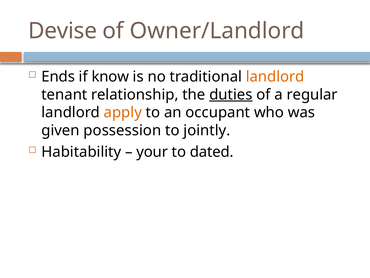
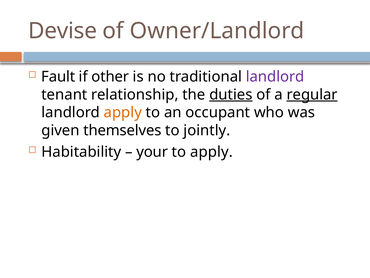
Ends: Ends -> Fault (58, 77)
know: know -> other (110, 77)
landlord colour: orange -> purple (275, 77)
regular underline: none -> present (312, 94)
possession: possession -> themselves (122, 130)
to dated: dated -> apply (212, 152)
